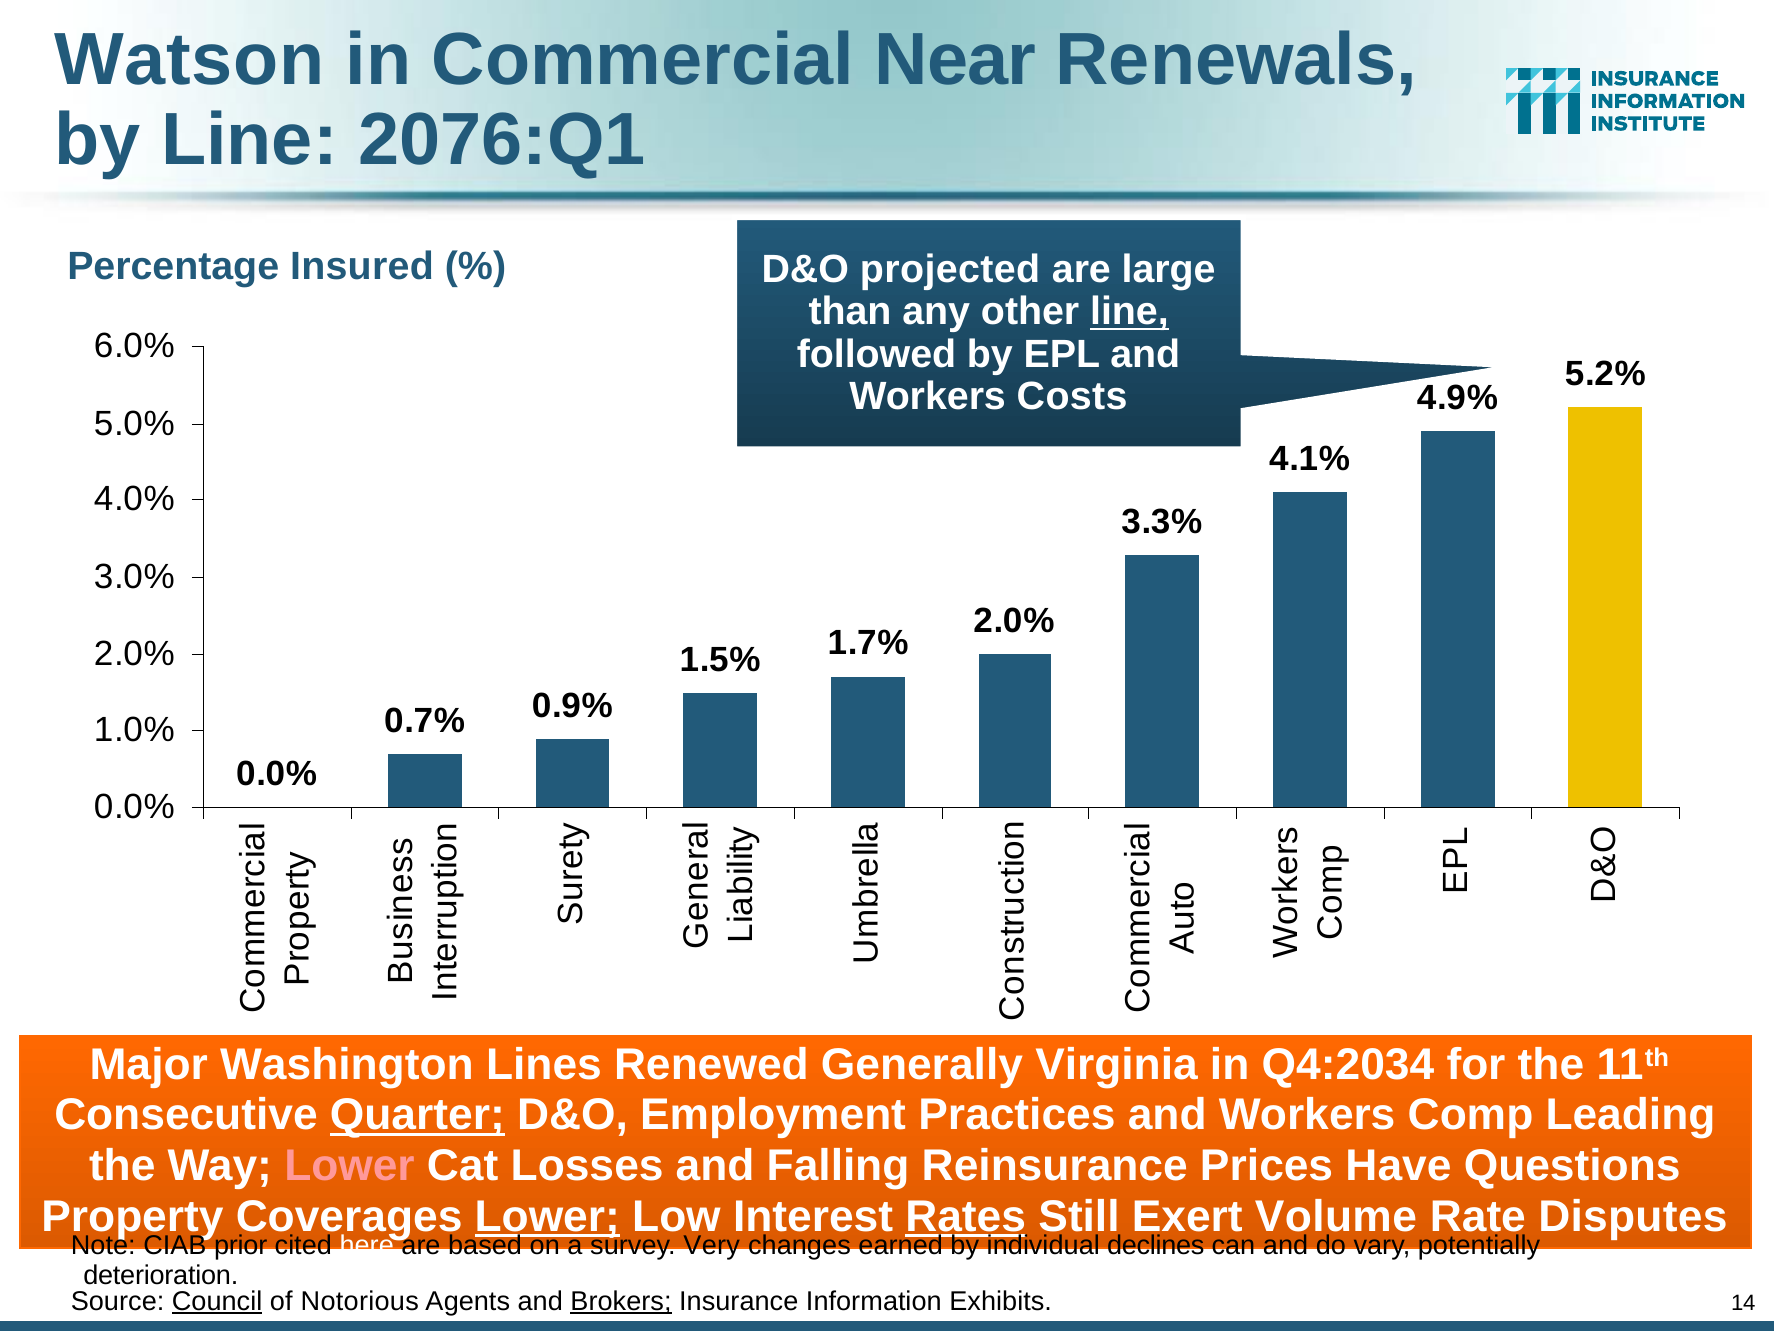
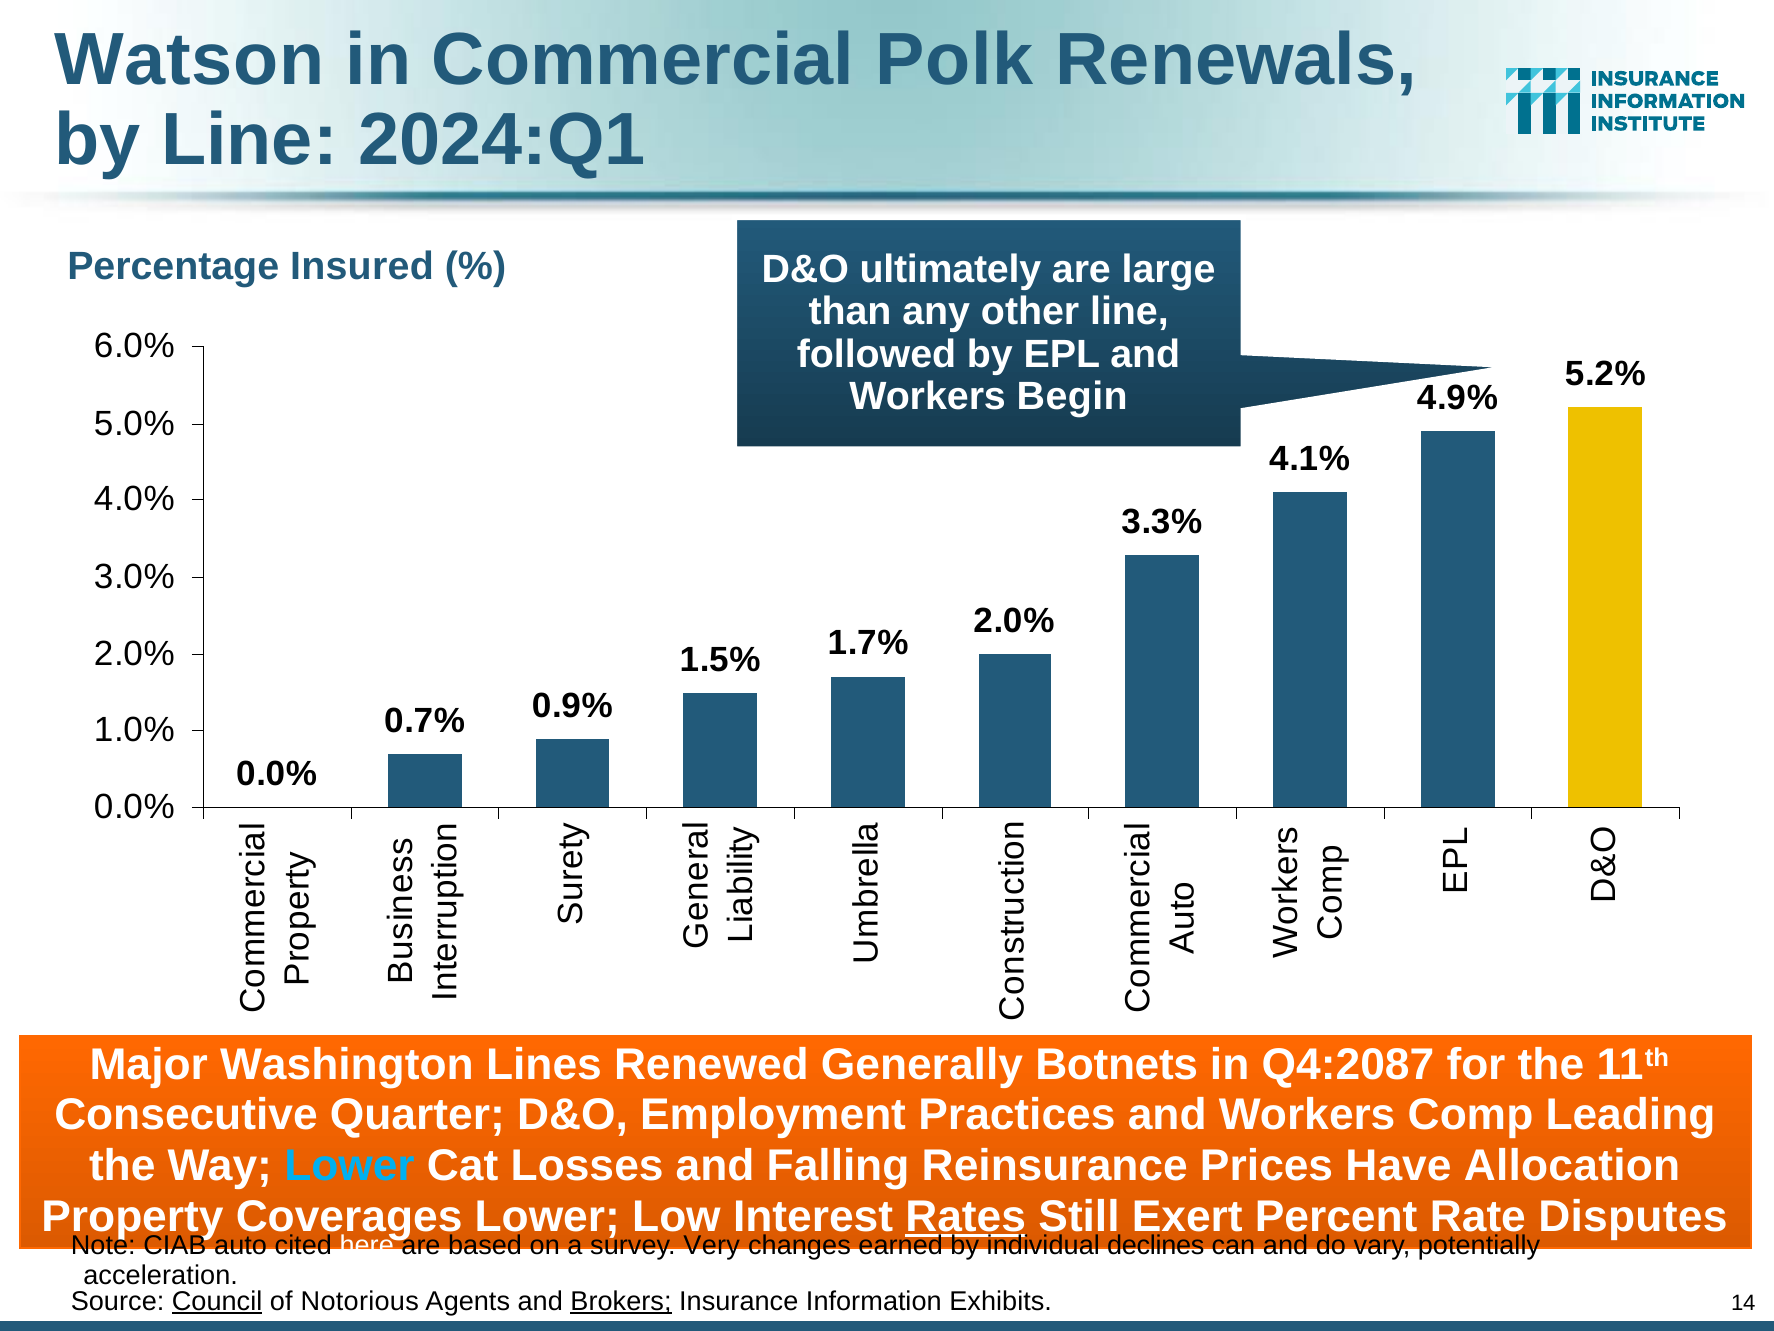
Near: Near -> Polk (955, 61)
2076:Q1: 2076:Q1 -> 2024:Q1 (502, 140)
projected: projected -> ultimately (950, 269)
line underline: present -> none (1129, 312)
Costs: Costs -> Begin (1072, 397)
Virginia: Virginia -> Botnets (1117, 1064)
Q4:2034: Q4:2034 -> Q4:2087 (1348, 1064)
Quarter underline: present -> none (417, 1115)
Lower colour: pink -> light blue (350, 1165)
Questions: Questions -> Allocation (1572, 1165)
Lower underline: present -> none (547, 1216)
Volume: Volume -> Percent (1336, 1216)
prior: prior -> auto (241, 1246)
deterioration: deterioration -> acceleration (161, 1275)
